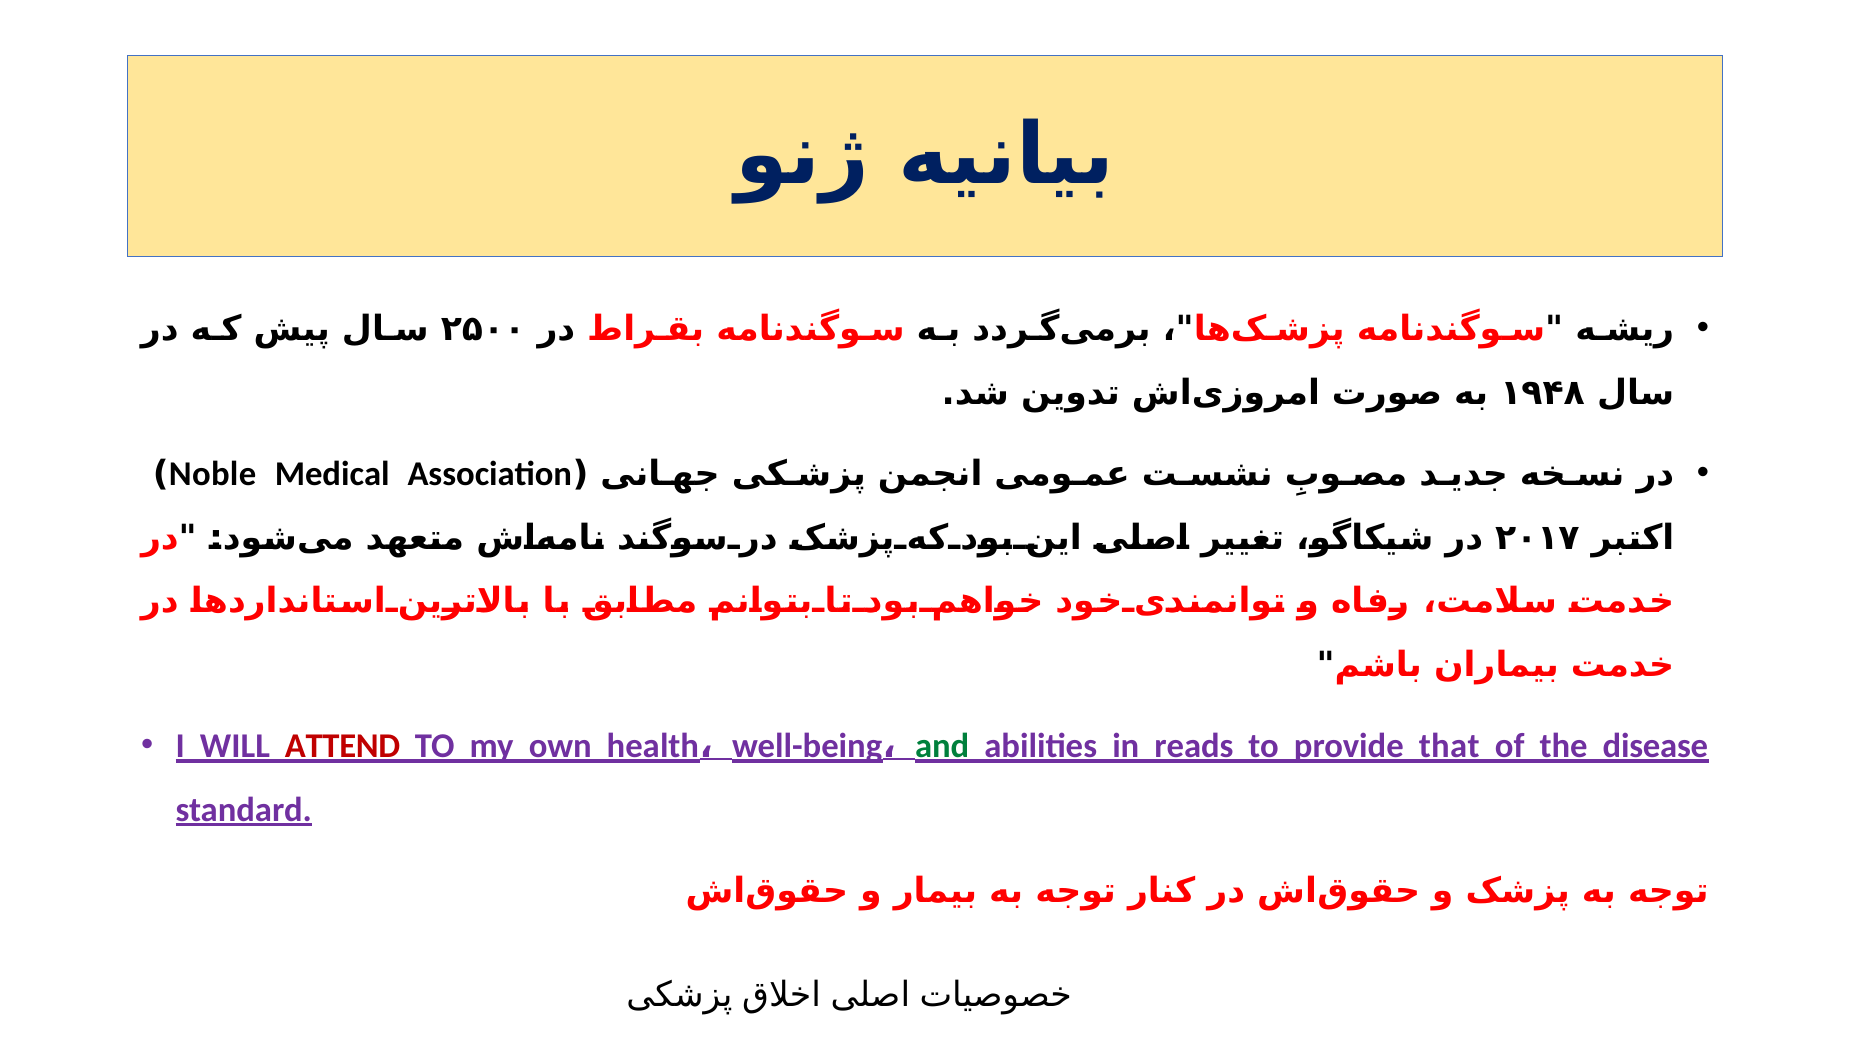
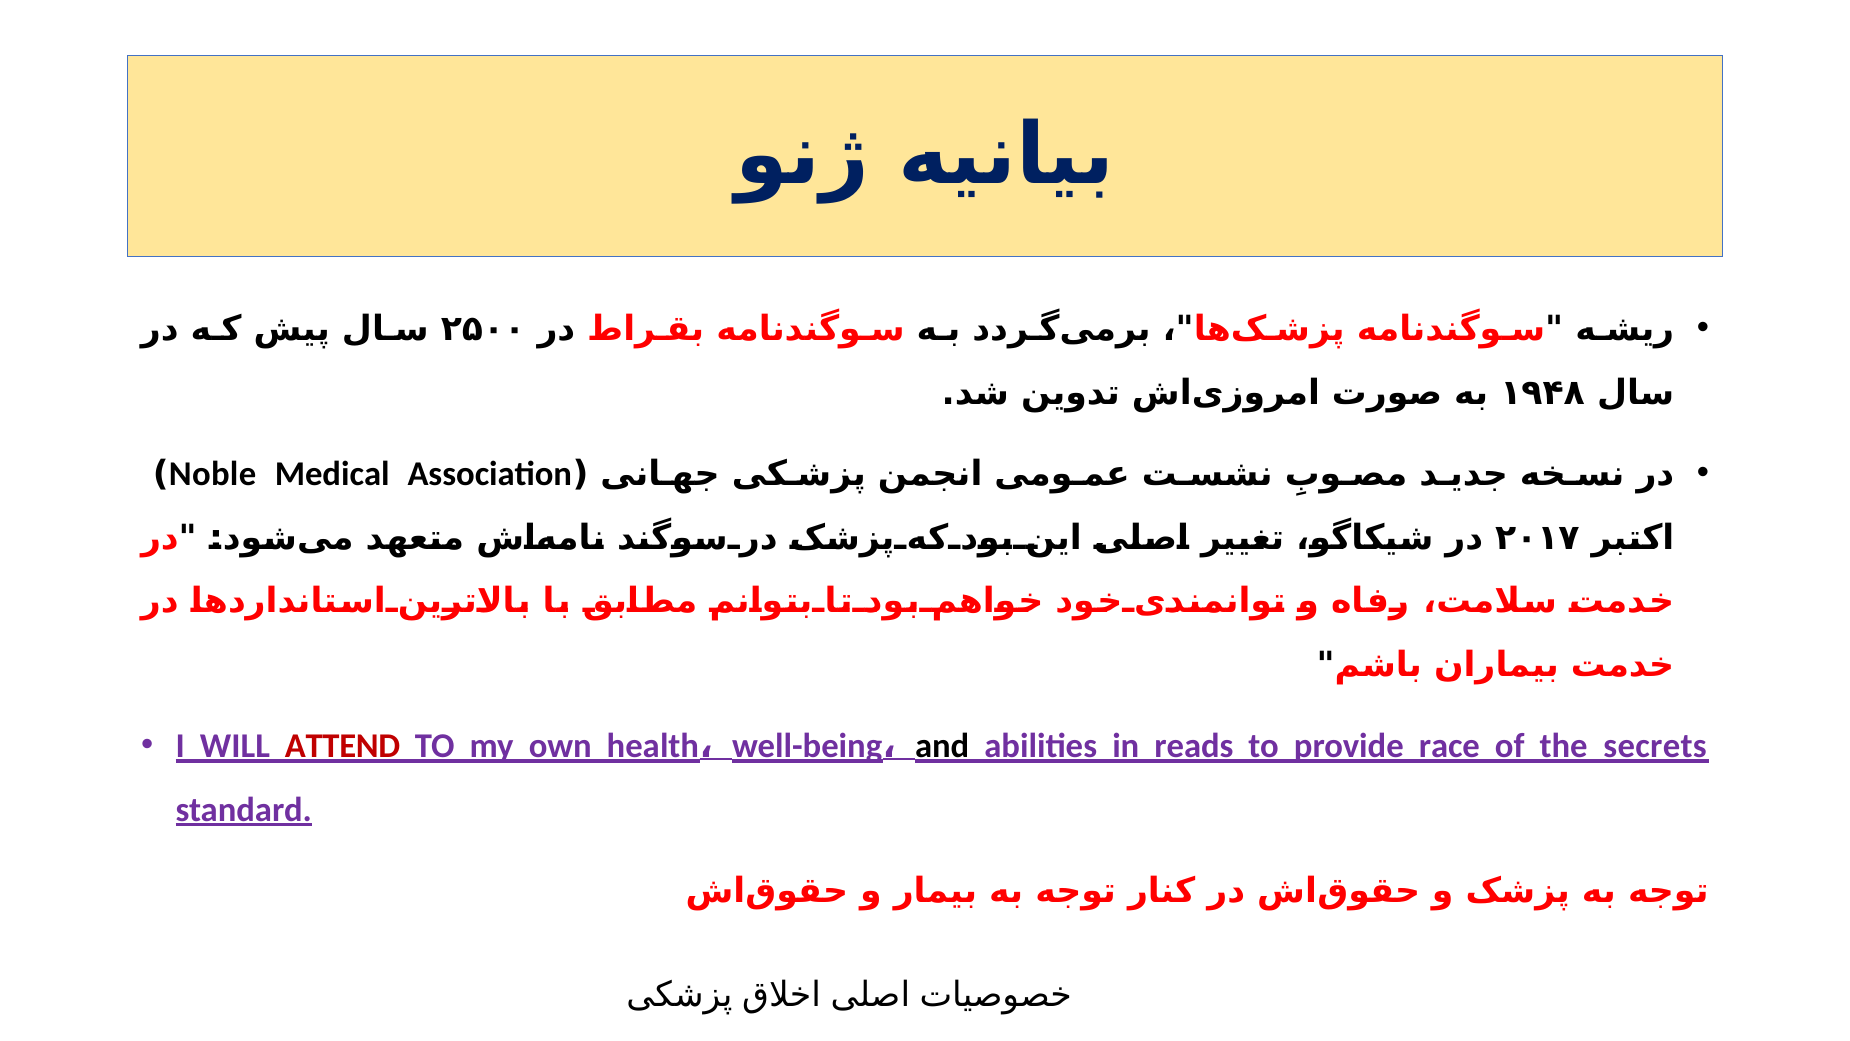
and colour: green -> black (942, 746)
that: that -> race (1449, 746)
disease: disease -> secrets (1655, 746)
